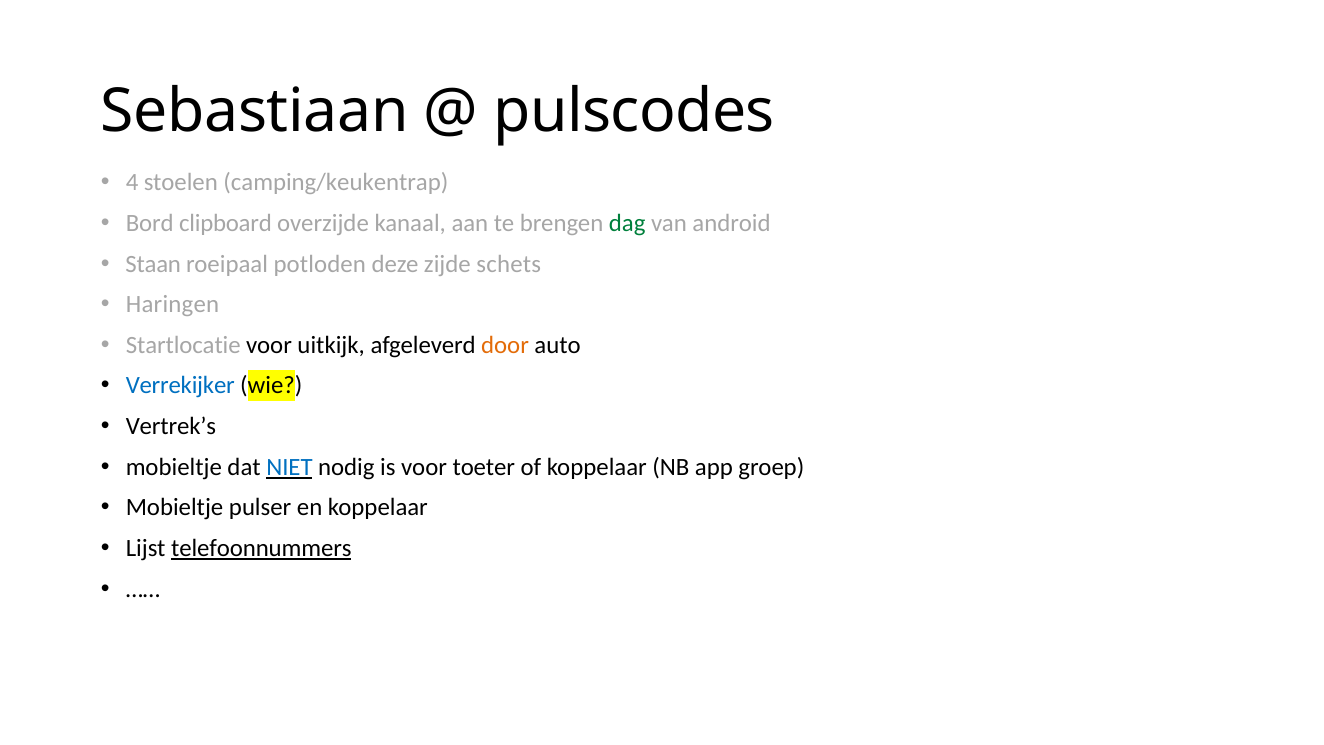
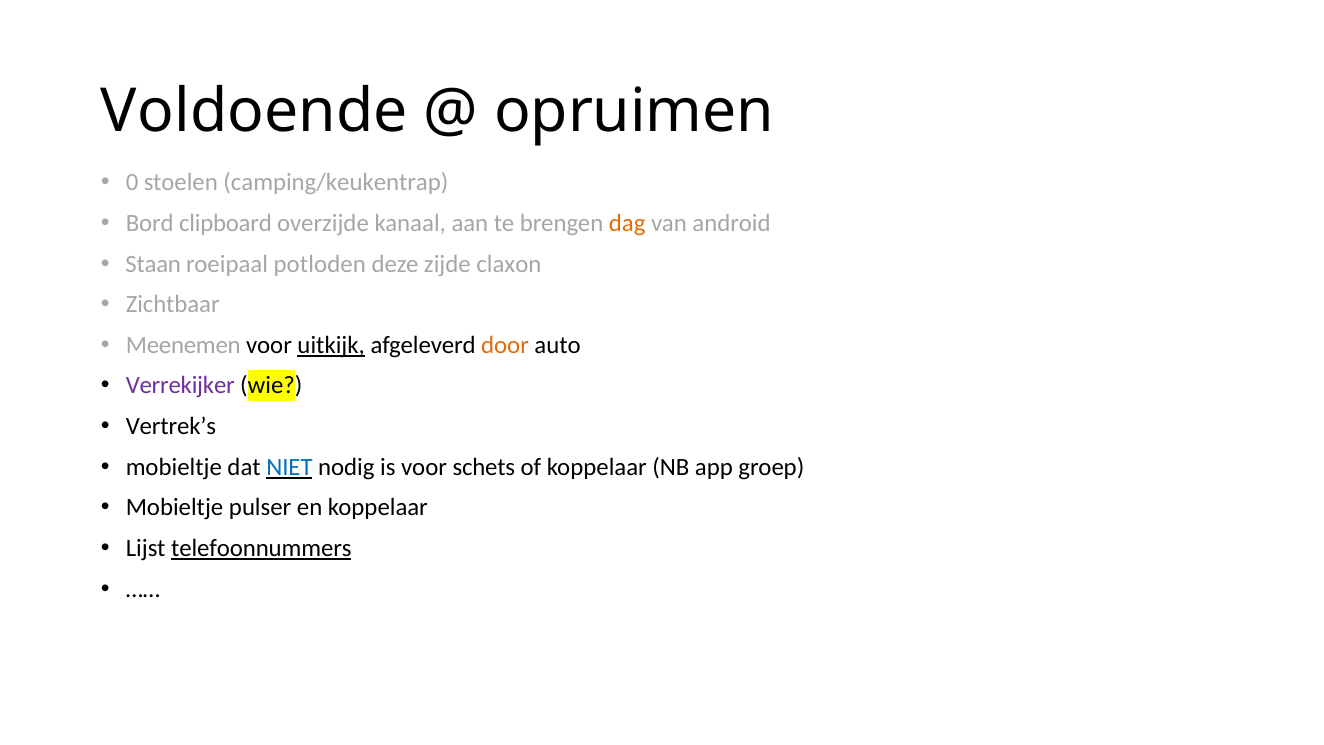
Sebastiaan: Sebastiaan -> Voldoende (255, 111)
pulscodes: pulscodes -> opruimen (634, 111)
4: 4 -> 0 (132, 183)
dag colour: green -> orange (627, 223)
schets: schets -> claxon (509, 264)
Haringen: Haringen -> Zichtbaar (173, 304)
Startlocatie: Startlocatie -> Meenemen (183, 345)
uitkijk underline: none -> present (331, 345)
Verrekijker colour: blue -> purple (180, 386)
toeter: toeter -> schets (484, 467)
